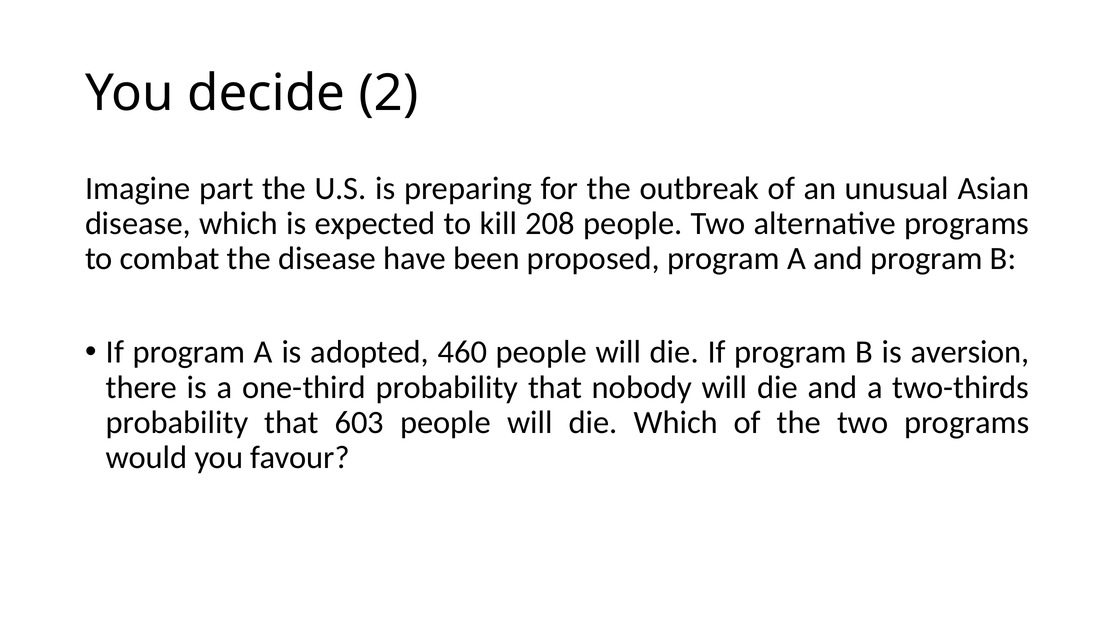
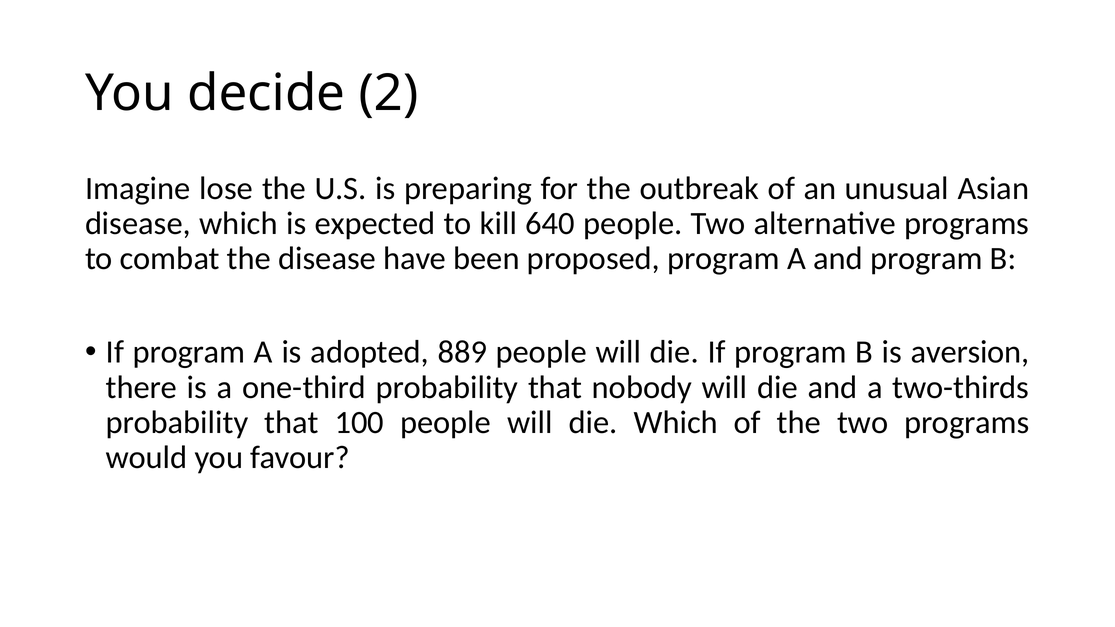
part: part -> lose (226, 189)
208: 208 -> 640 (550, 224)
460: 460 -> 889 (462, 352)
603: 603 -> 100 (359, 423)
